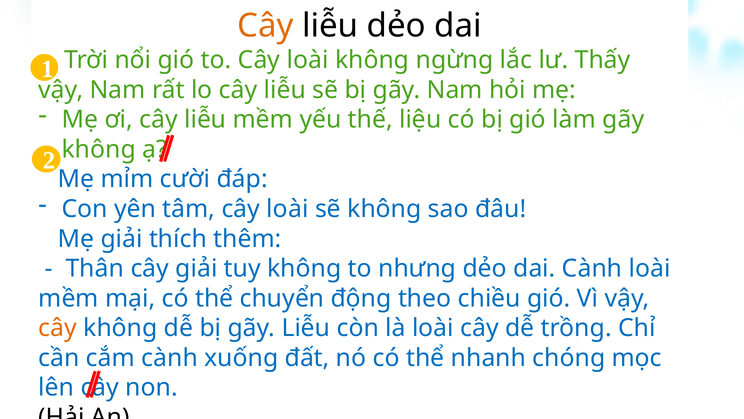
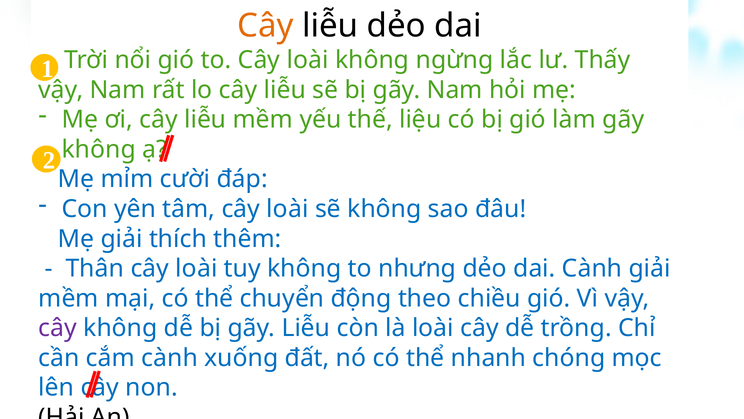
Thân cây giải: giải -> loài (196, 268)
Cành loài: loài -> giải (650, 268)
cây colour: orange -> purple (58, 328)
